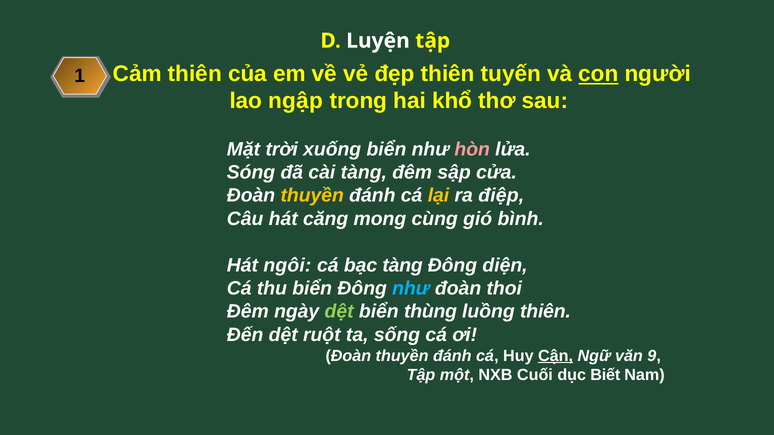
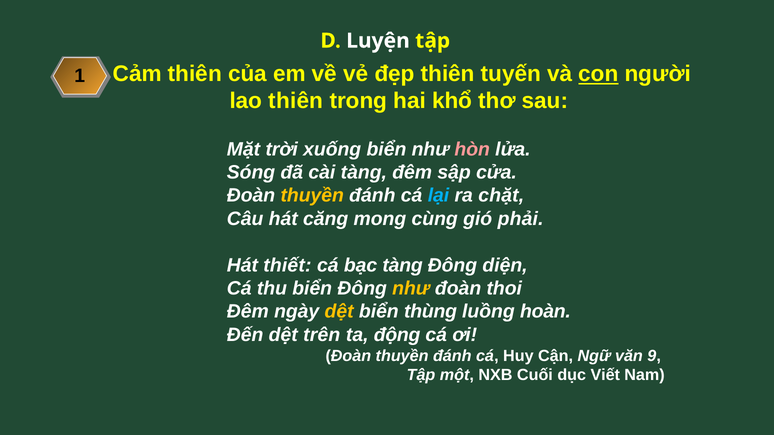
lao ngập: ngập -> thiên (296, 101)
lại colour: yellow -> light blue (438, 196)
điệp: điệp -> chặt (501, 196)
bình: bình -> phải (521, 219)
ngôi: ngôi -> thiết (287, 265)
như colour: light blue -> yellow (411, 289)
dệt colour: light green -> yellow (339, 312)
luồng thiên: thiên -> hoàn (545, 312)
ruột: ruột -> trên (322, 335)
sống: sống -> động (397, 335)
Cận underline: present -> none (556, 356)
Biết: Biết -> Viết (605, 375)
